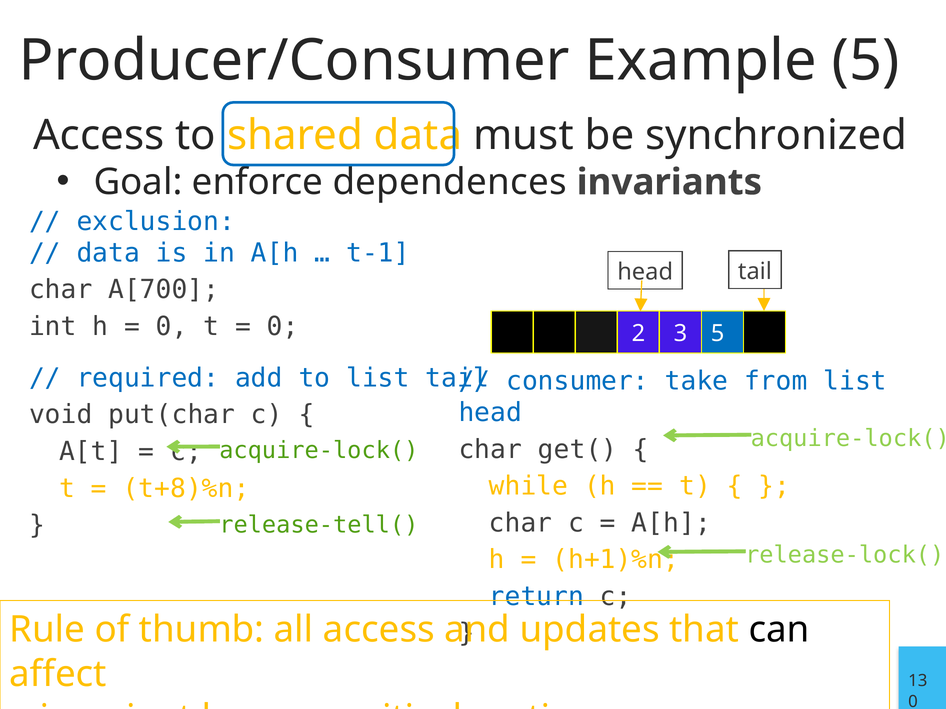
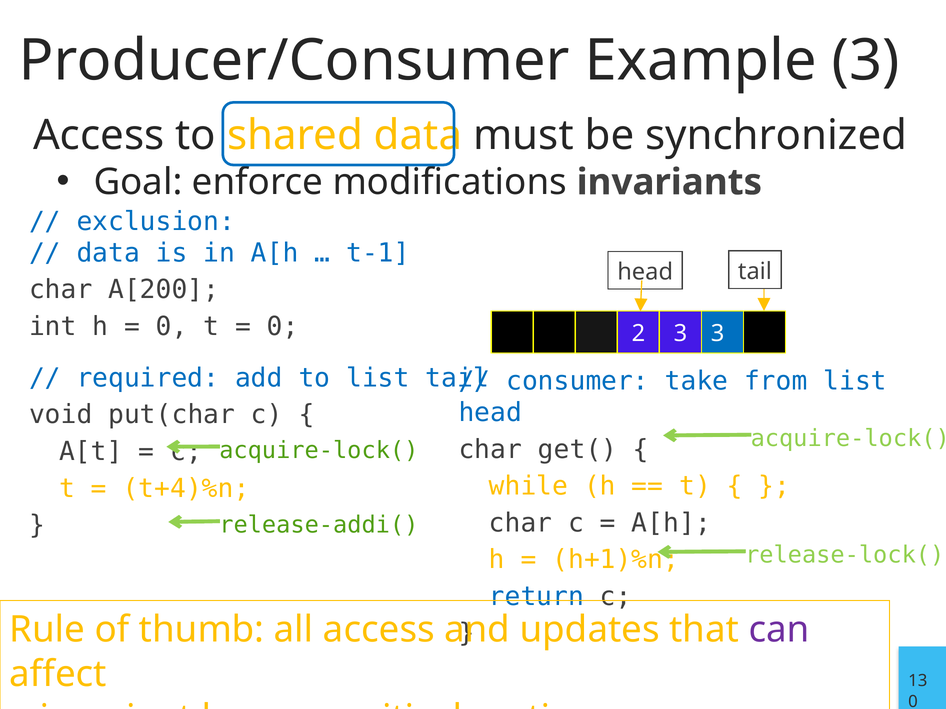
Example 5: 5 -> 3 (866, 61)
dependences: dependences -> modifications (450, 182)
A[700: A[700 -> A[200 (164, 290)
3 5: 5 -> 3 (718, 334)
t+8)%n: t+8)%n -> t+4)%n (186, 489)
release-tell(: release-tell( -> release-addi( (319, 525)
can colour: black -> purple (779, 630)
